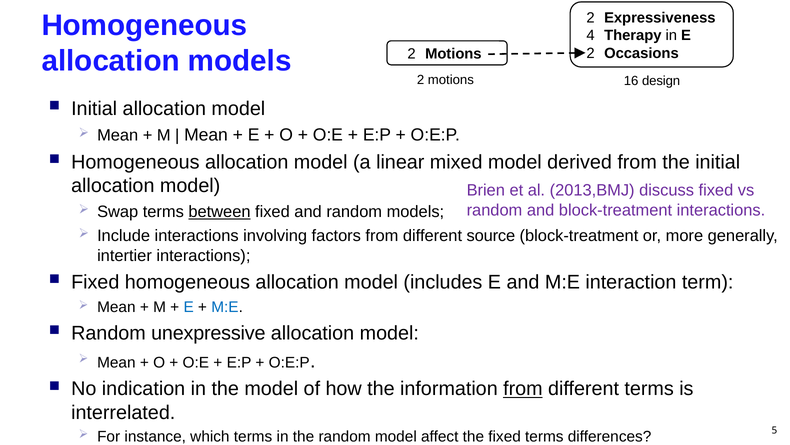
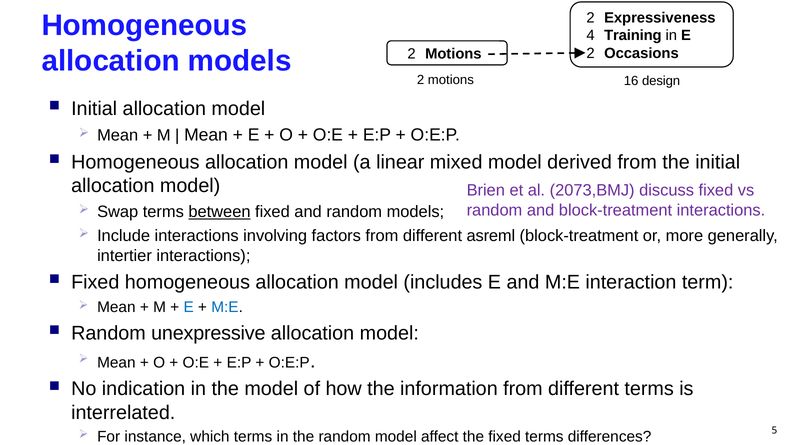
Therapy: Therapy -> Training (633, 35)
2013,BMJ: 2013,BMJ -> 2073,BMJ (592, 190)
source: source -> asreml (491, 236)
from underline: present -> none (523, 388)
